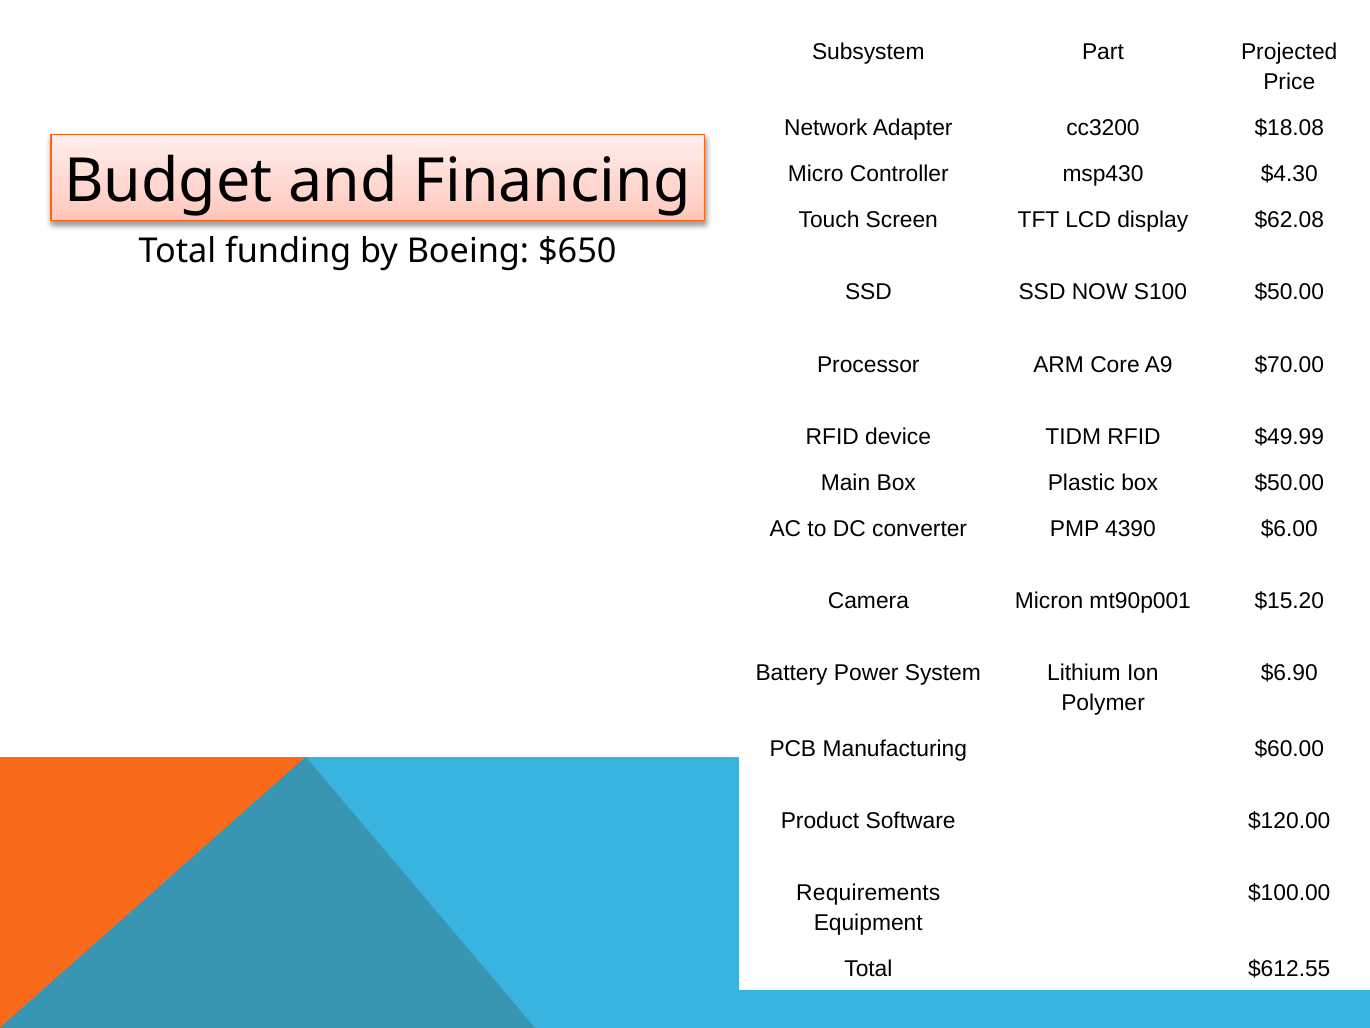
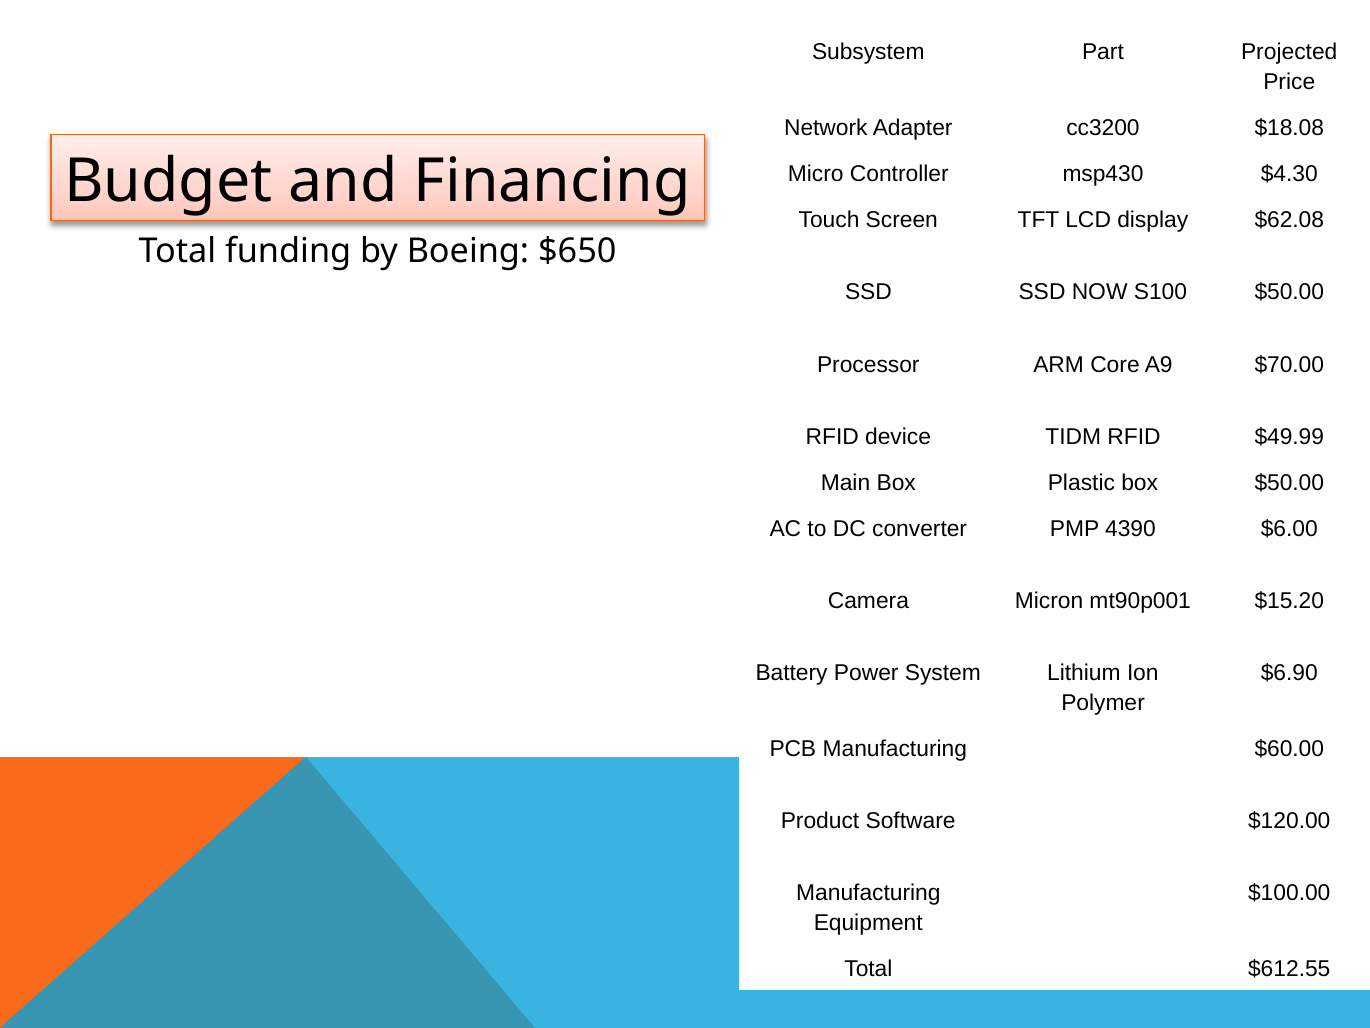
Requirements: Requirements -> Manufacturing (868, 893)
